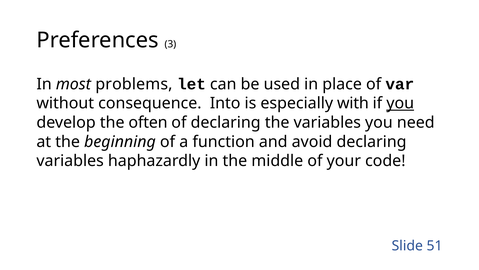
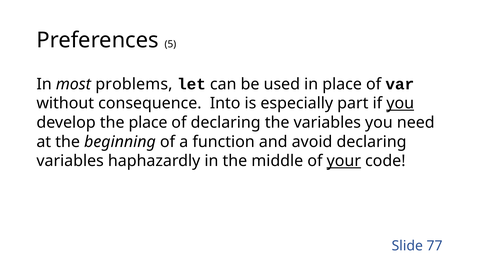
3: 3 -> 5 (170, 44)
with: with -> part (353, 103)
the often: often -> place (148, 122)
your underline: none -> present (344, 161)
51: 51 -> 77 (435, 245)
